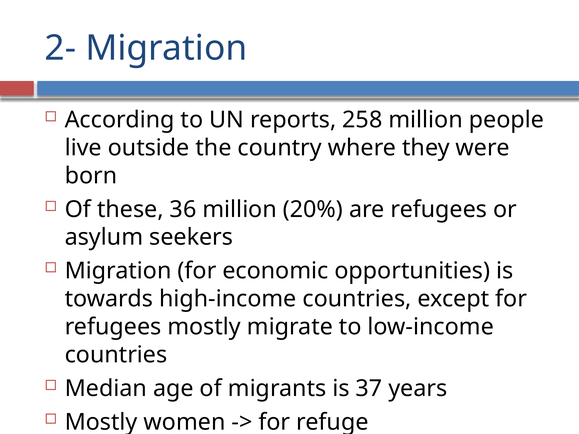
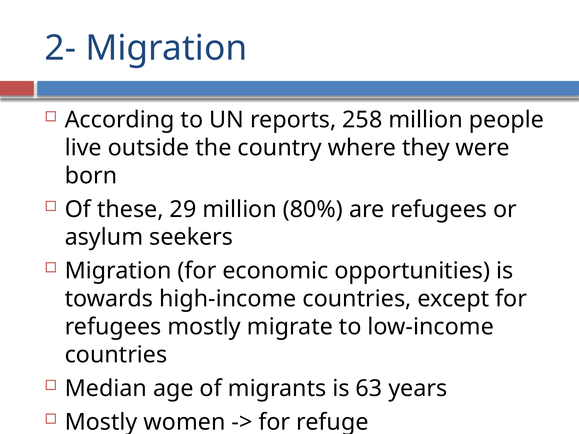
36: 36 -> 29 (183, 209)
20%: 20% -> 80% (313, 209)
37: 37 -> 63 (369, 389)
